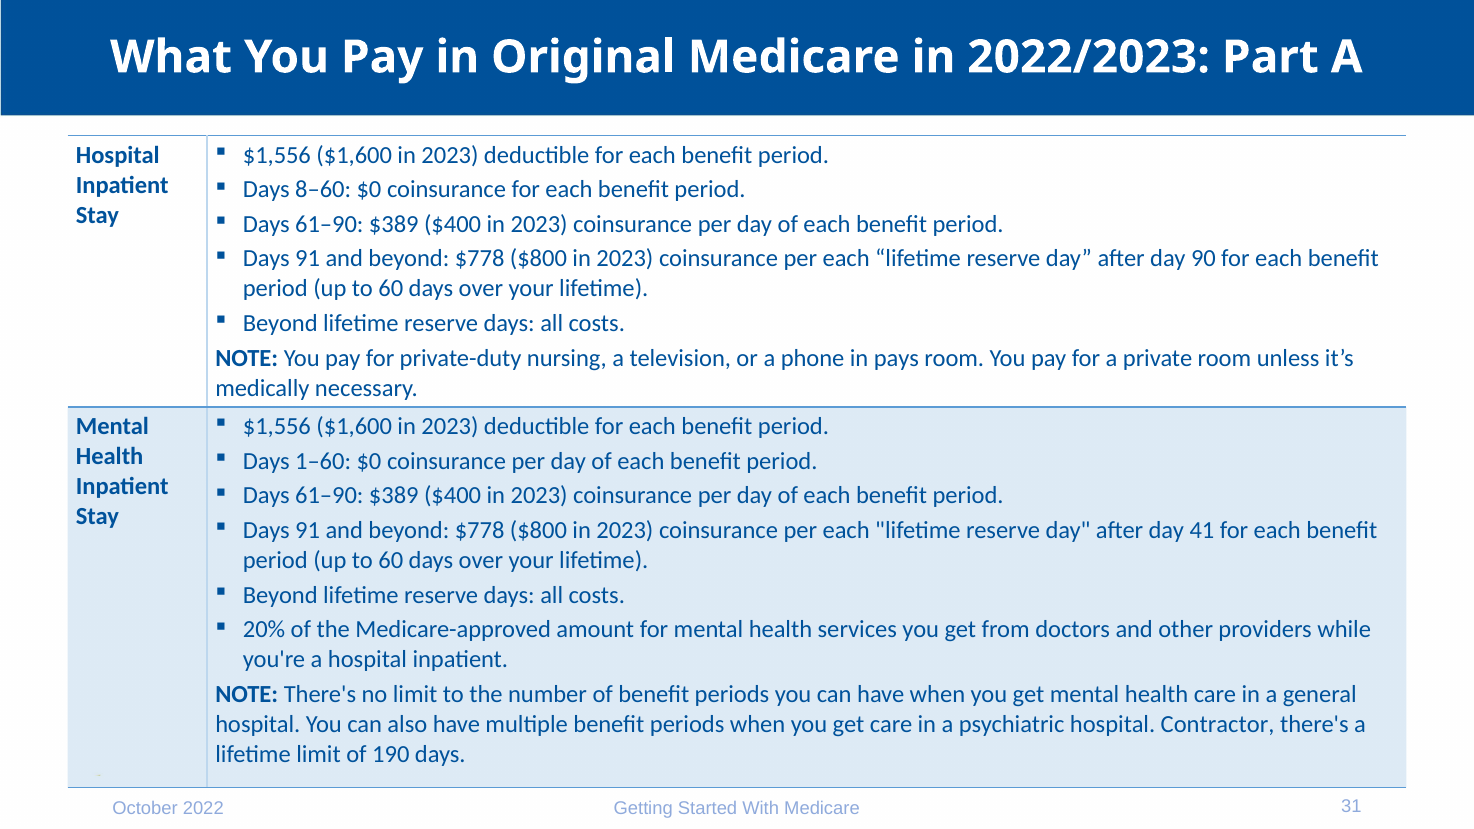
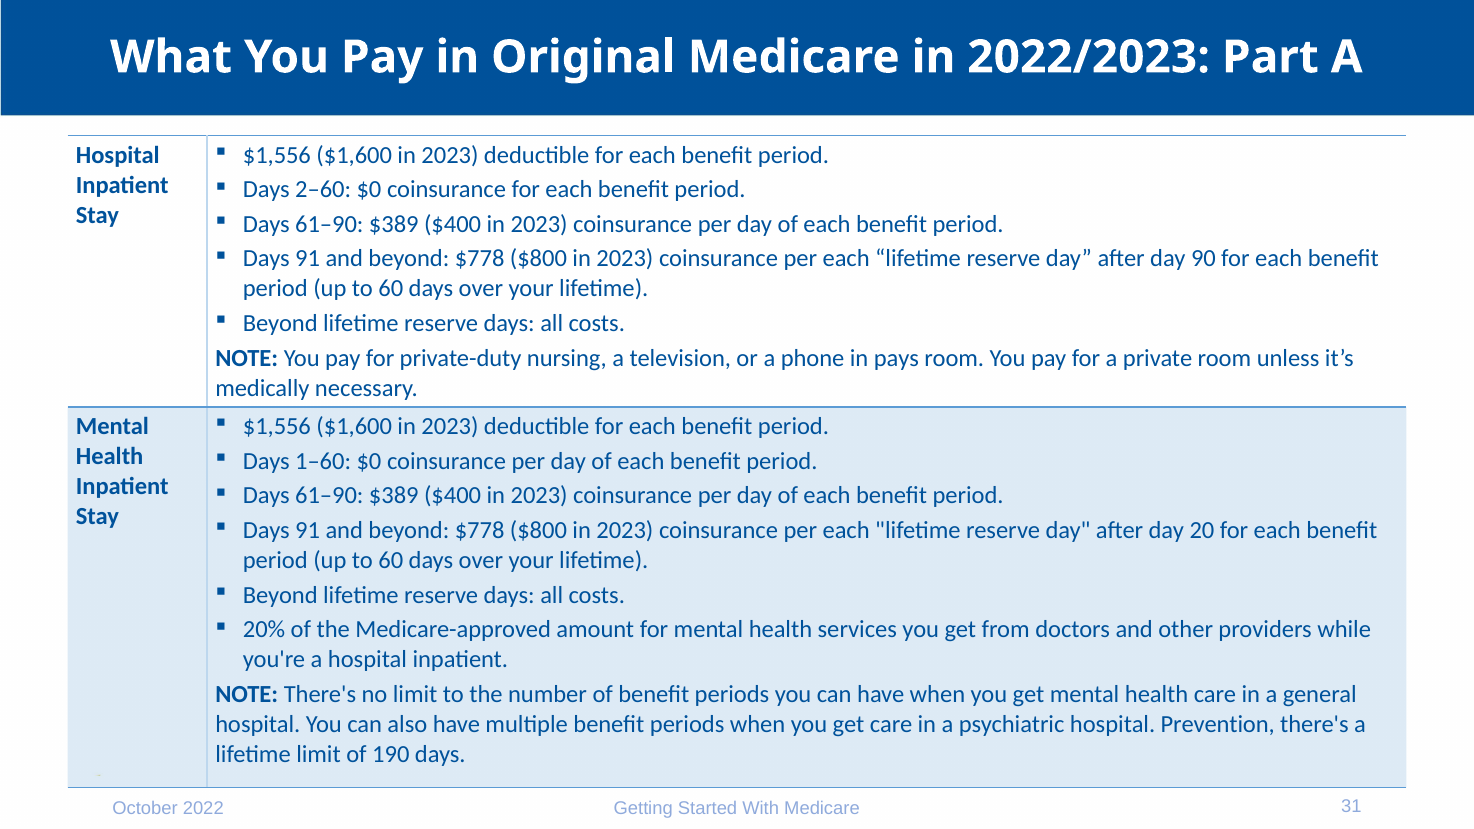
8–60: 8–60 -> 2–60 (323, 190)
41: 41 -> 20 (1202, 530)
Contractor: Contractor -> Prevention (1218, 725)
